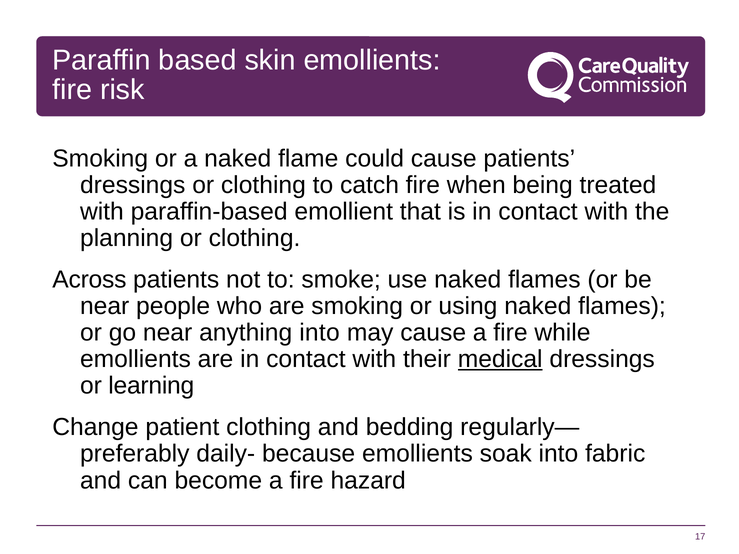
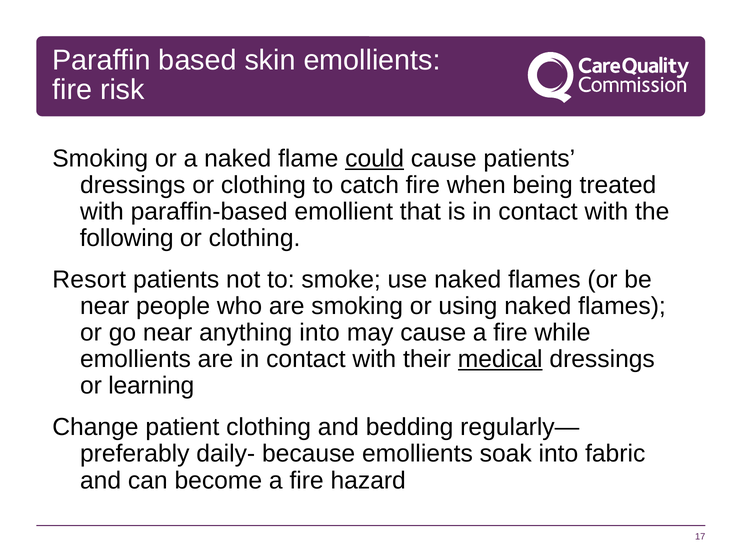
could underline: none -> present (375, 159)
planning: planning -> following (127, 238)
Across: Across -> Resort (89, 280)
